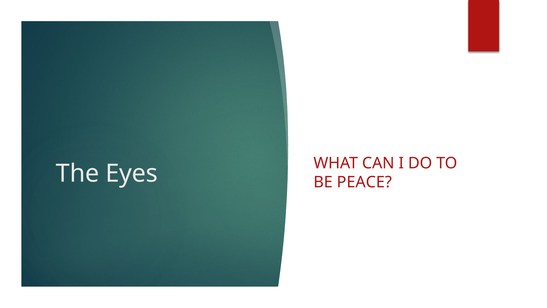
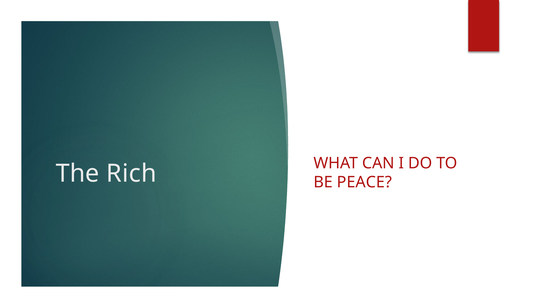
Eyes: Eyes -> Rich (131, 173)
